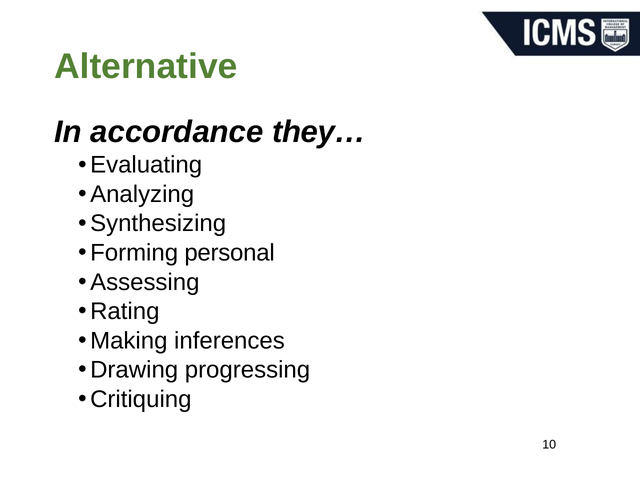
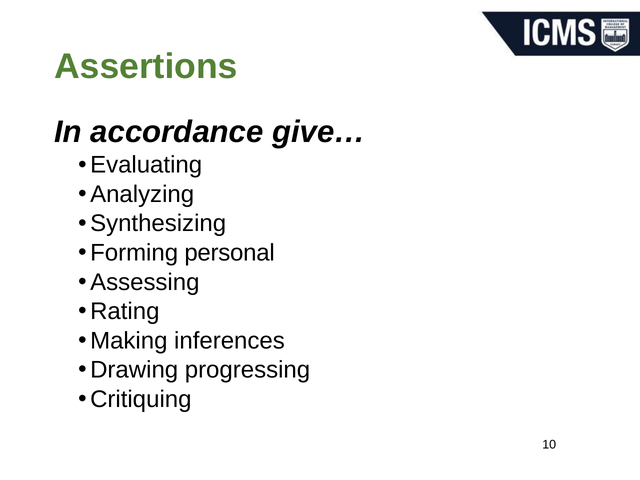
Alternative: Alternative -> Assertions (146, 66)
they…: they… -> give… (319, 132)
